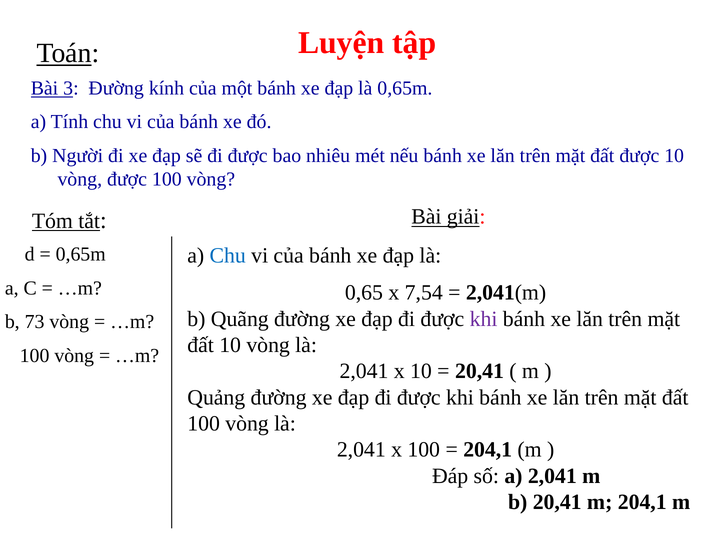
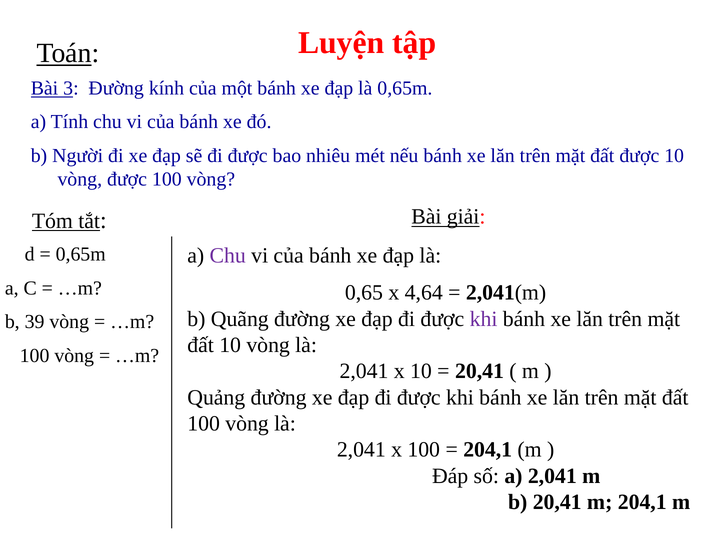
Chu colour: blue -> purple (228, 256)
7,54: 7,54 -> 4,64 (424, 293)
73: 73 -> 39 (35, 322)
